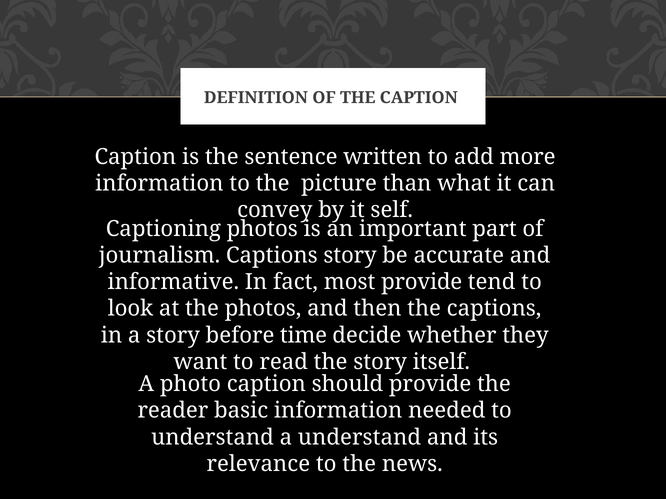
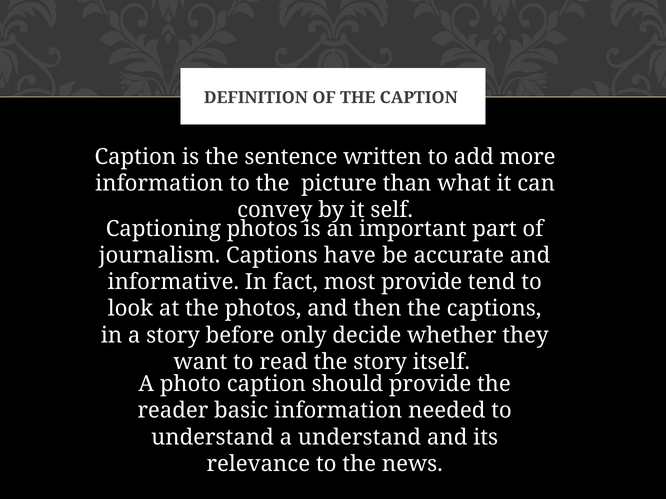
Captions story: story -> have (350, 256)
time: time -> only (303, 336)
